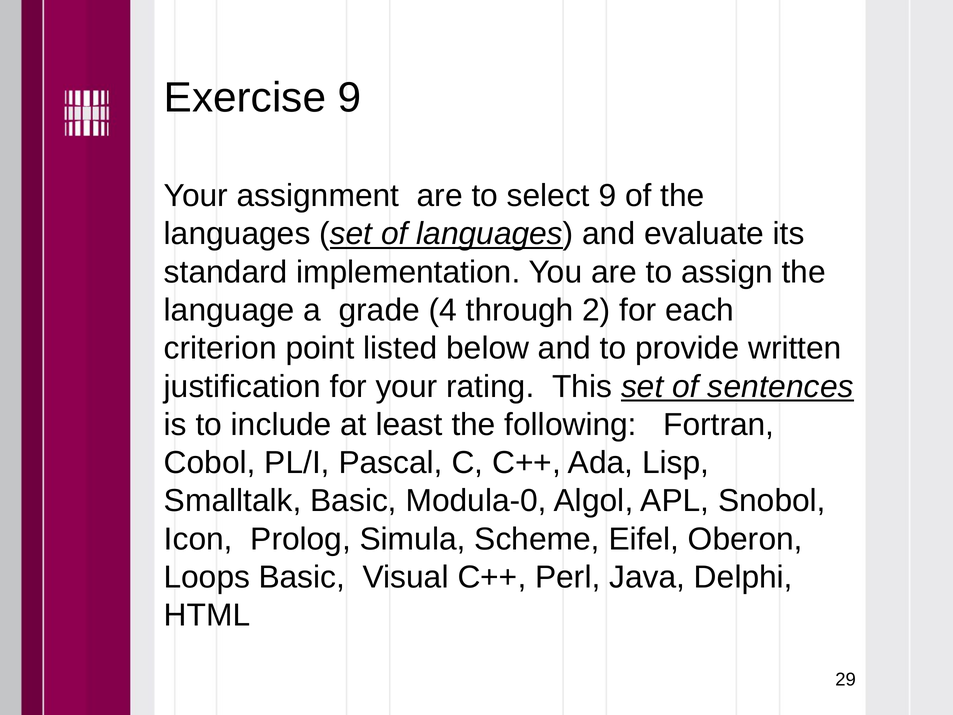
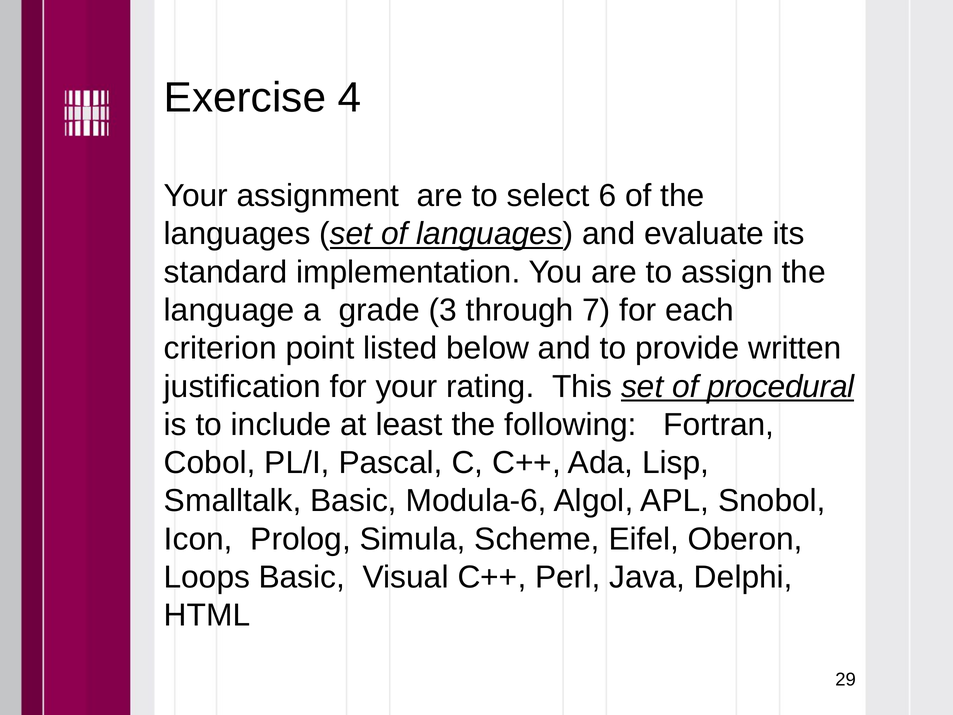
Exercise 9: 9 -> 4 (350, 98)
select 9: 9 -> 6 (607, 196)
4: 4 -> 3 (443, 310)
2: 2 -> 7 (596, 310)
sentences: sentences -> procedural (781, 386)
Modula-0: Modula-0 -> Modula-6 (476, 501)
